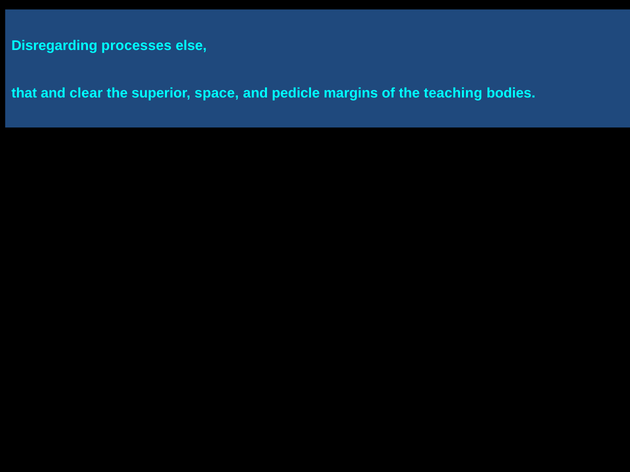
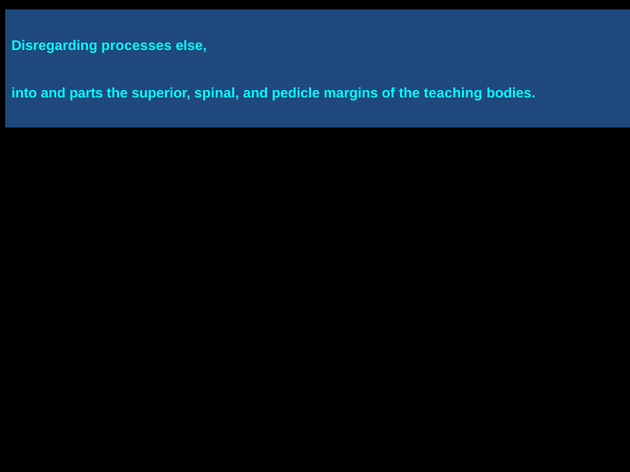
that: that -> into (24, 93)
clear: clear -> parts (86, 93)
space: space -> spinal (217, 93)
